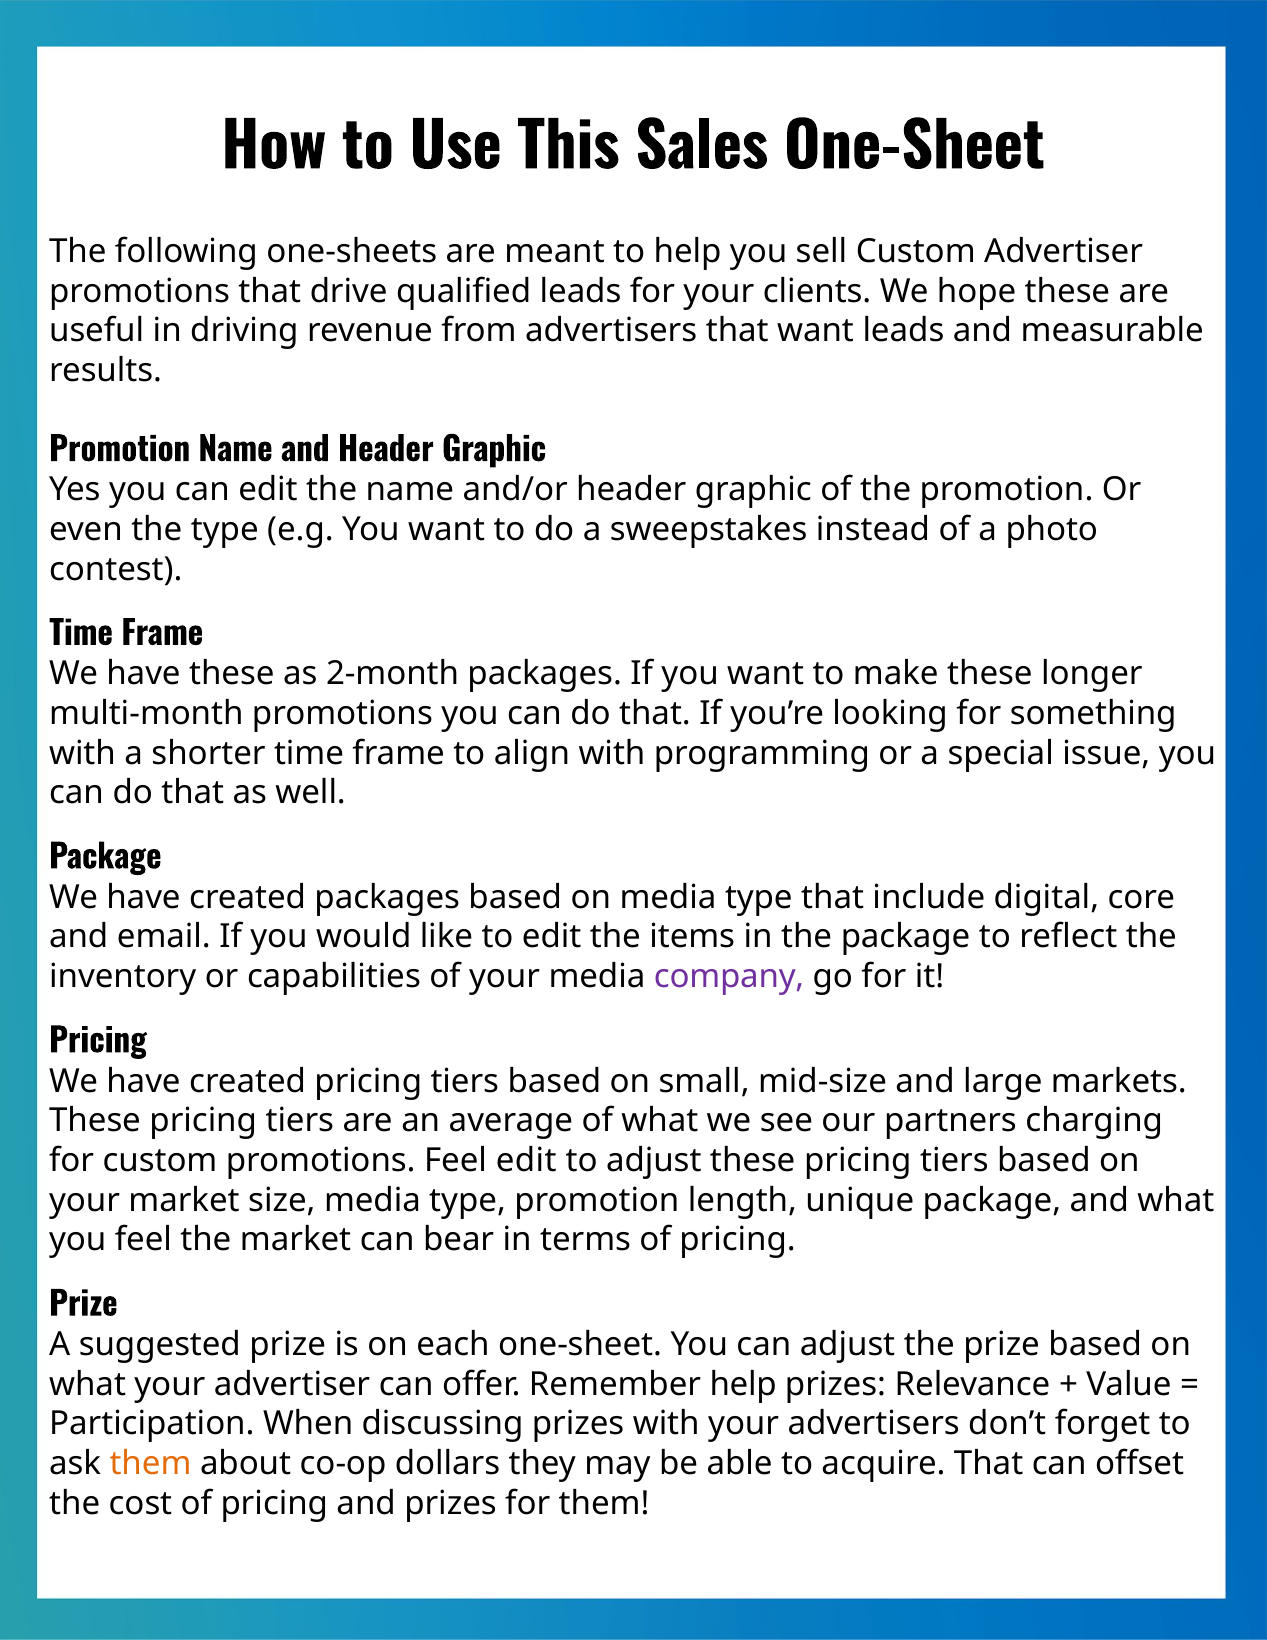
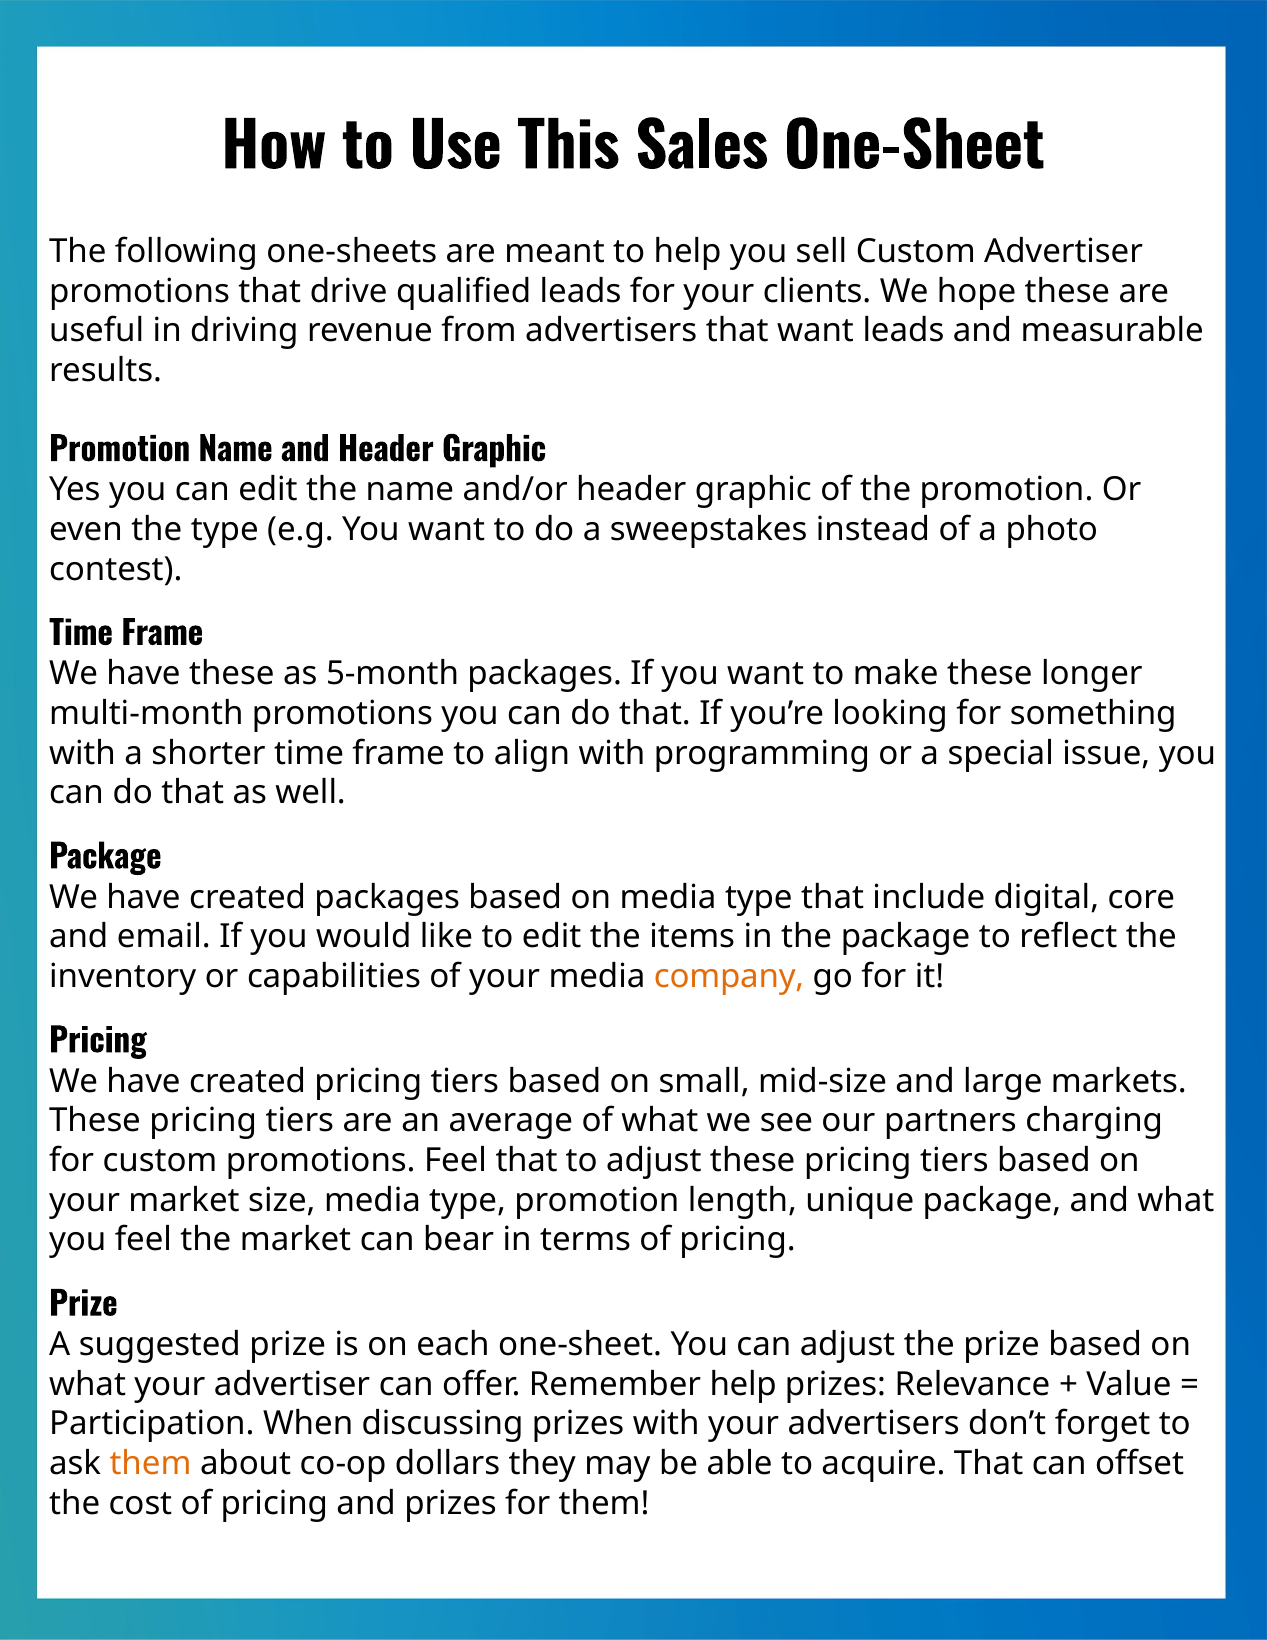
2-month: 2-month -> 5-month (393, 674)
company colour: purple -> orange (729, 977)
Feel edit: edit -> that (527, 1160)
